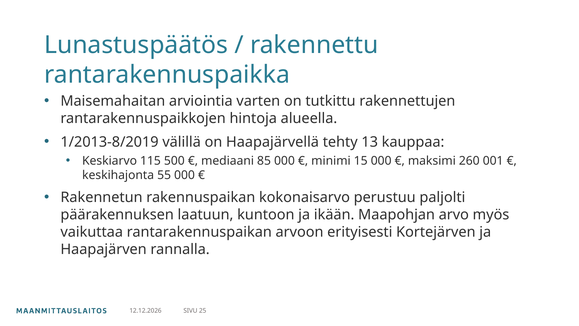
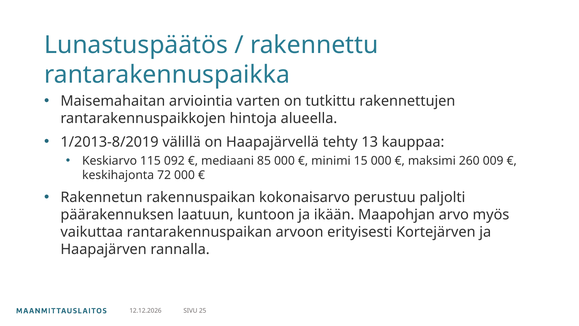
500: 500 -> 092 (174, 161)
001: 001 -> 009 (493, 161)
55: 55 -> 72 (164, 175)
